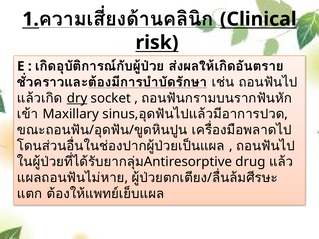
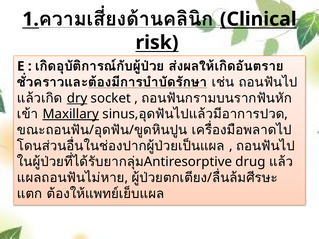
Maxillary underline: none -> present (71, 114)
